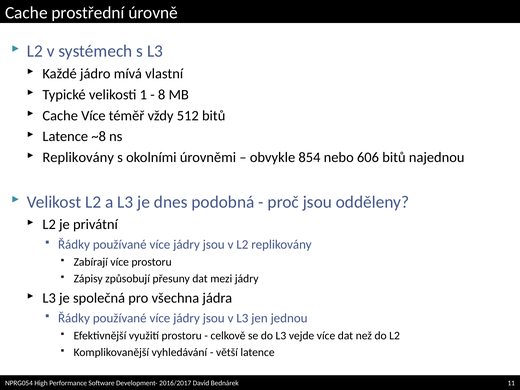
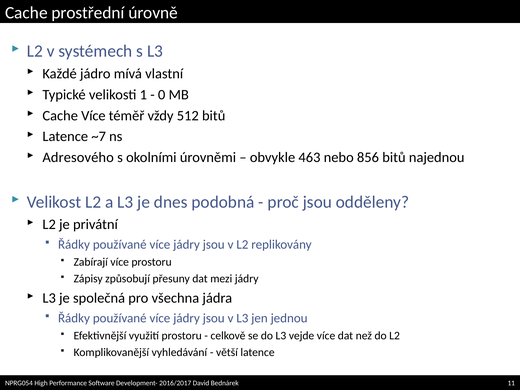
8: 8 -> 0 (162, 95)
~8: ~8 -> ~7 (99, 137)
Replikovány: Replikovány -> Adresového (78, 157)
854: 854 -> 463 (309, 157)
606: 606 -> 856 (368, 157)
